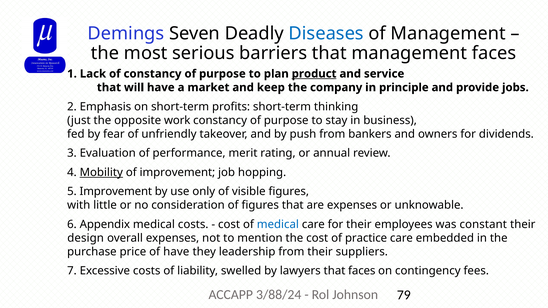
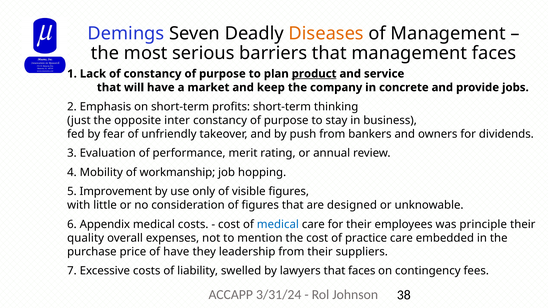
Diseases colour: blue -> orange (326, 33)
principle: principle -> concrete (404, 88)
work: work -> inter (177, 120)
Mobility underline: present -> none (101, 172)
of improvement: improvement -> workmanship (177, 172)
are expenses: expenses -> designed (352, 205)
constant: constant -> principle (483, 224)
design: design -> quality (86, 238)
3/88/24: 3/88/24 -> 3/31/24 (279, 295)
79: 79 -> 38 (404, 295)
